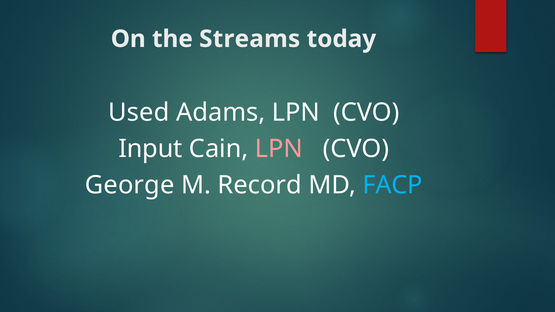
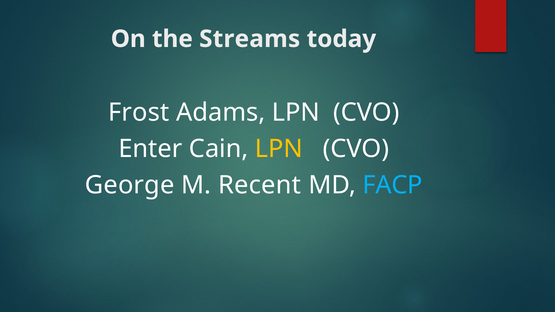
Used: Used -> Frost (139, 113)
Input: Input -> Enter (150, 149)
LPN colour: pink -> yellow (279, 149)
Record: Record -> Recent (260, 185)
